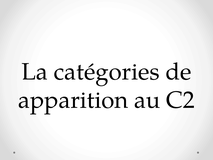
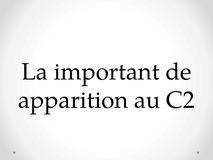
catégories: catégories -> important (107, 72)
